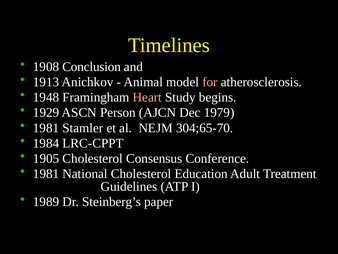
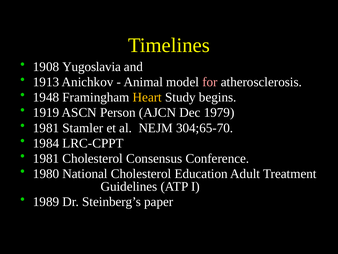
Conclusion: Conclusion -> Yugoslavia (92, 67)
Heart colour: pink -> yellow (147, 97)
1929: 1929 -> 1919 (46, 112)
1905: 1905 -> 1981 (46, 158)
1981: 1981 -> 1980 (46, 173)
